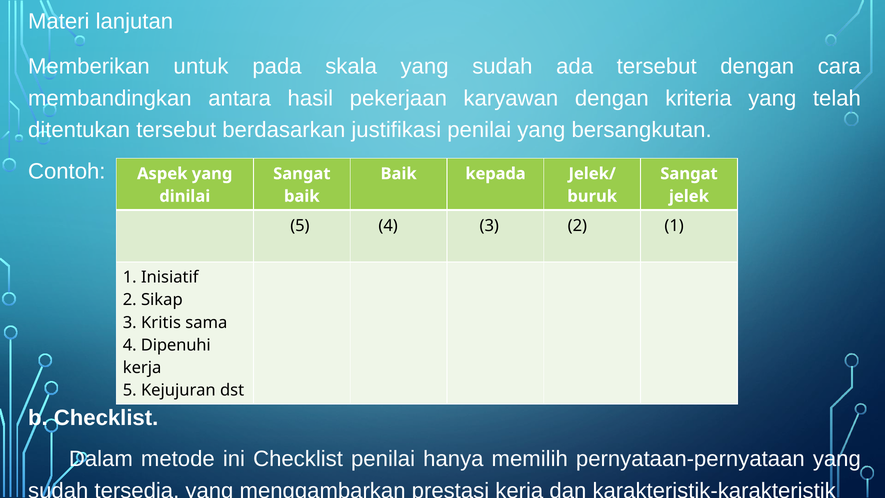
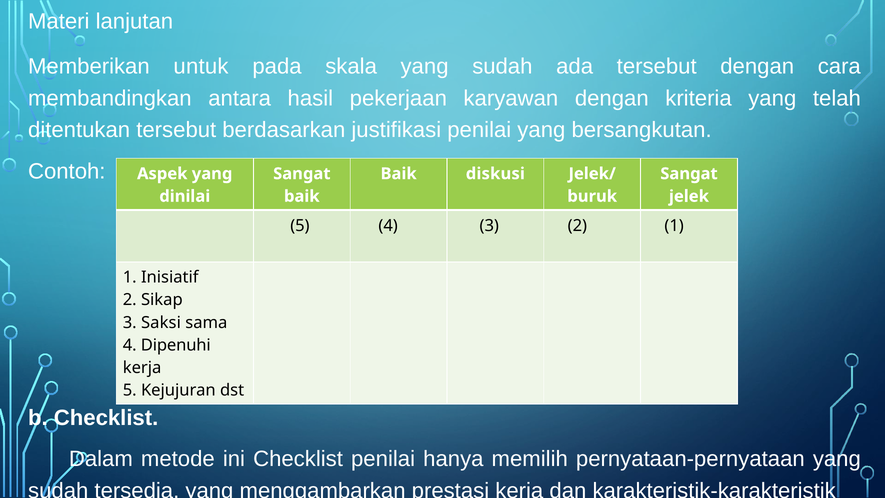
kepada: kepada -> diskusi (495, 174)
Kritis: Kritis -> Saksi (161, 322)
